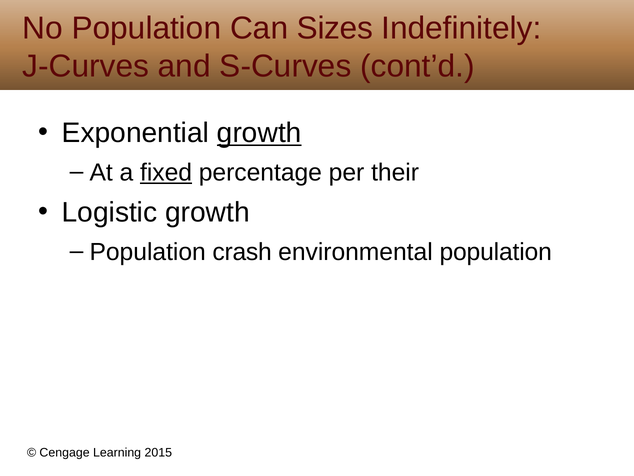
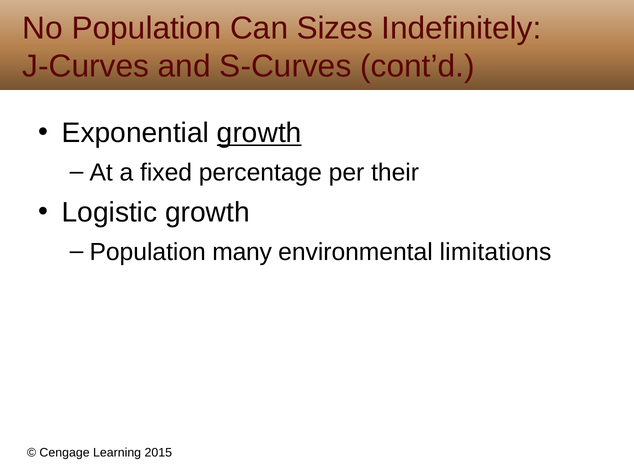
fixed underline: present -> none (166, 172)
crash: crash -> many (242, 252)
environmental population: population -> limitations (495, 252)
